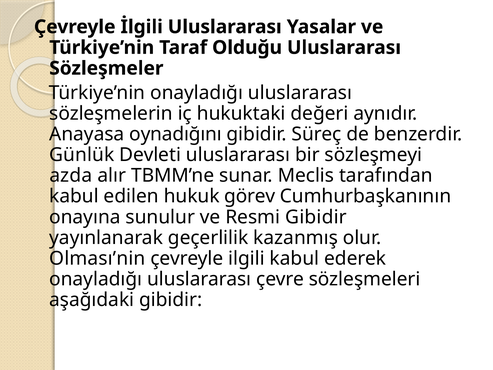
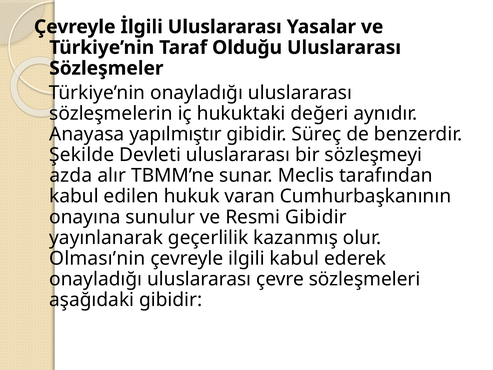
oynadığını: oynadığını -> yapılmıştır (176, 134)
Günlük: Günlük -> Şekilde (82, 155)
görev: görev -> varan (250, 196)
